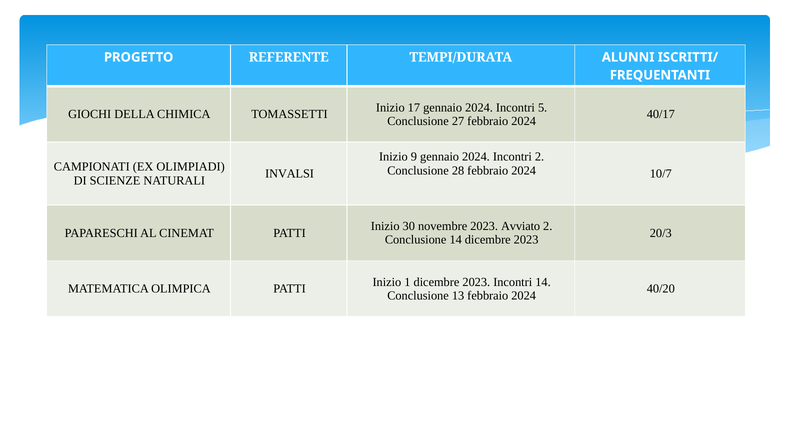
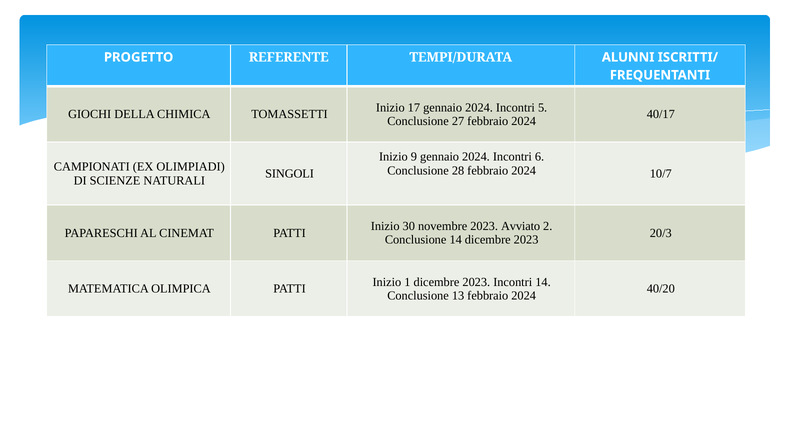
Incontri 2: 2 -> 6 (540, 157)
INVALSI: INVALSI -> SINGOLI (290, 174)
